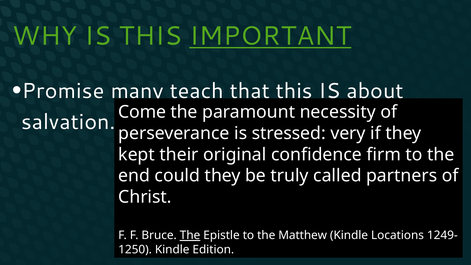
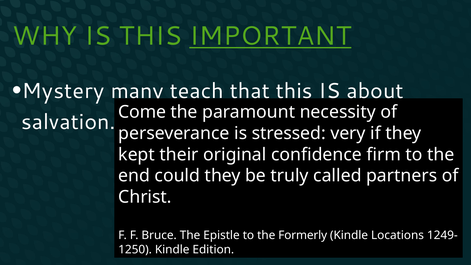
Promise: Promise -> Mystery (63, 91)
The underline: present -> none (190, 235)
Matthew: Matthew -> Formerly (303, 235)
